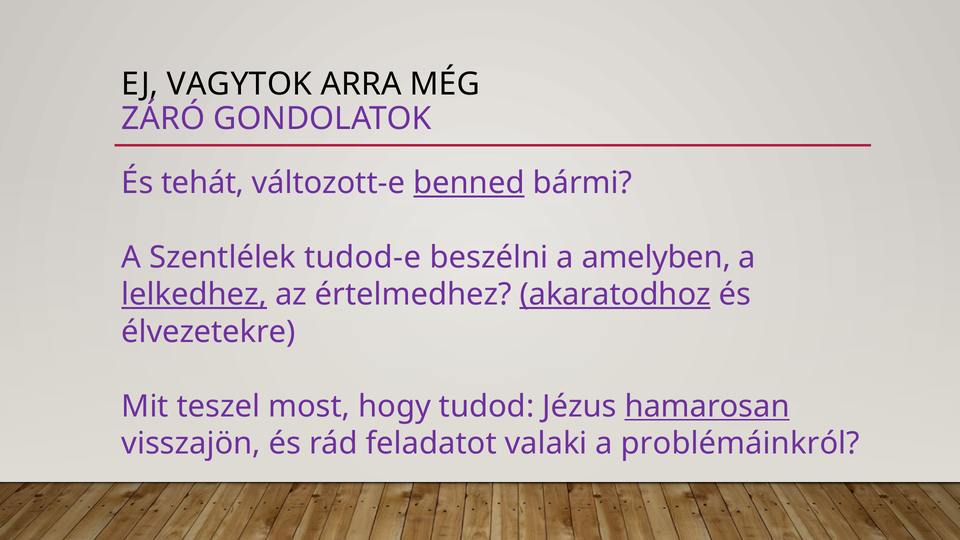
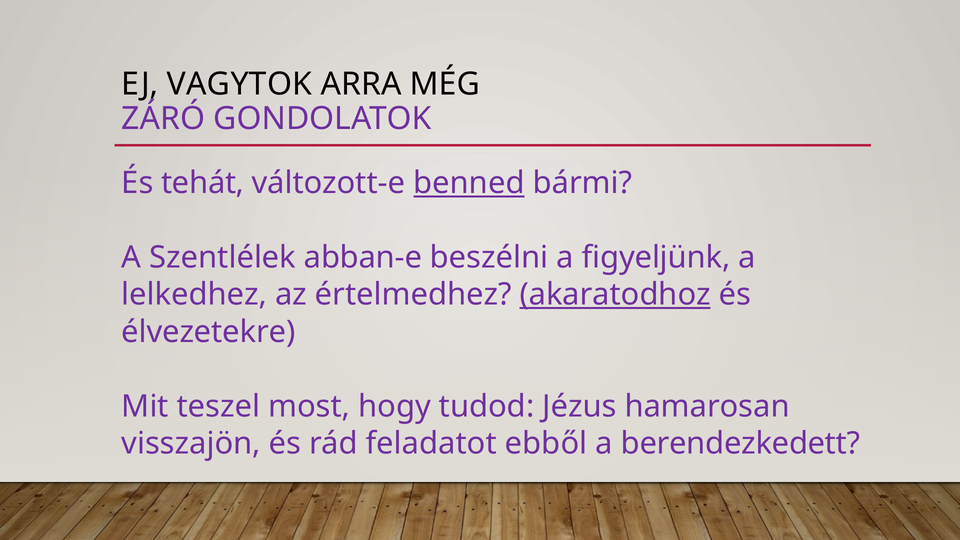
tudod-e: tudod-e -> abban-e (363, 258)
amelyben: amelyben -> figyeljünk (656, 258)
lelkedhez underline: present -> none (194, 295)
hamarosan underline: present -> none (707, 406)
valaki: valaki -> ebből (546, 444)
problémáinkról: problémáinkról -> berendezkedett (741, 444)
